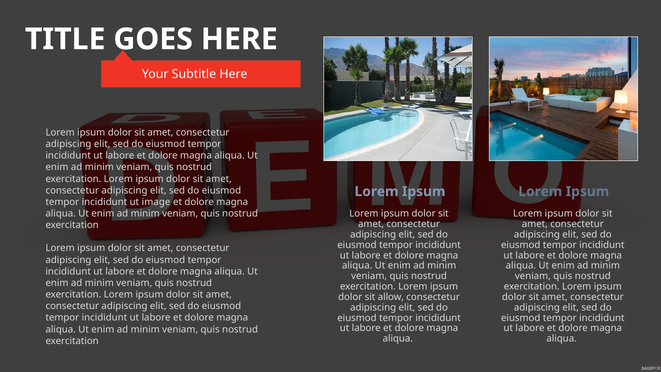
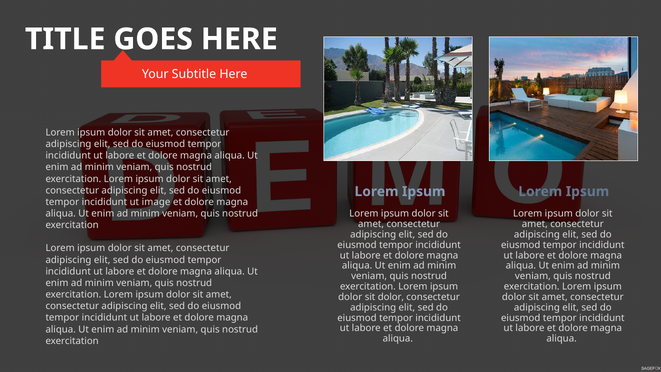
sit allow: allow -> dolor (391, 297)
